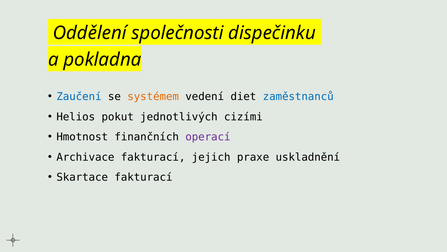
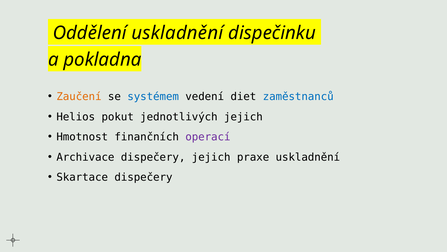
Oddělení společnosti: společnosti -> uskladnění (177, 33)
Zaučení colour: blue -> orange (79, 96)
systémem colour: orange -> blue (153, 96)
jednotlivých cizími: cizími -> jejich (243, 117)
Archivace fakturací: fakturací -> dispečery (153, 157)
Skartace fakturací: fakturací -> dispečery (143, 177)
